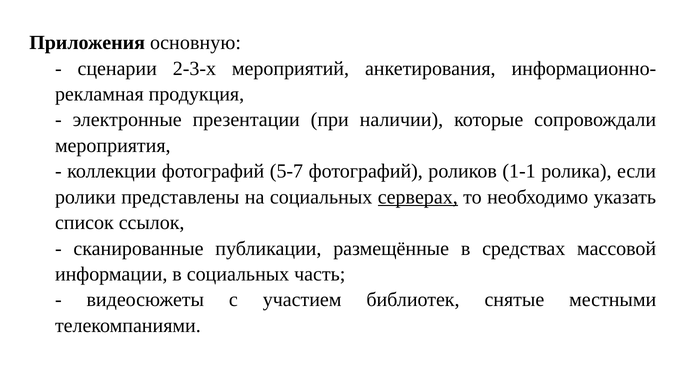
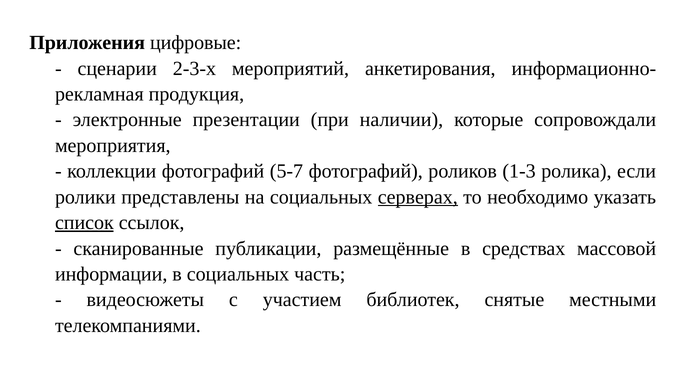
основную: основную -> цифровые (196, 43)
1-1: 1-1 -> 1-3 (519, 171)
список underline: none -> present (84, 223)
